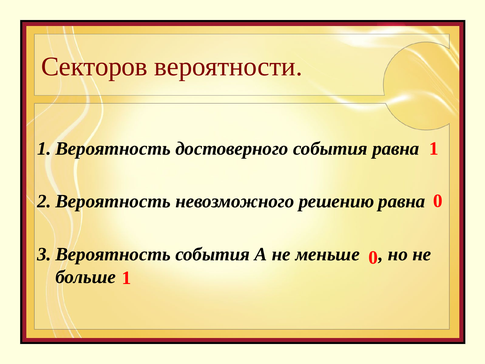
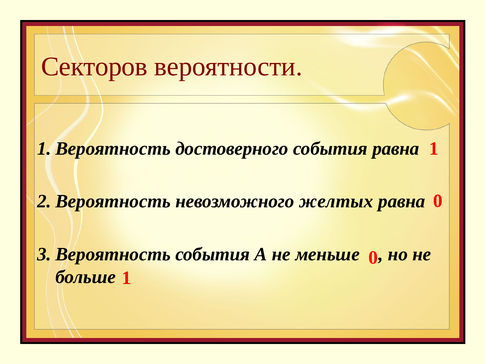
решению: решению -> желтых (336, 201)
